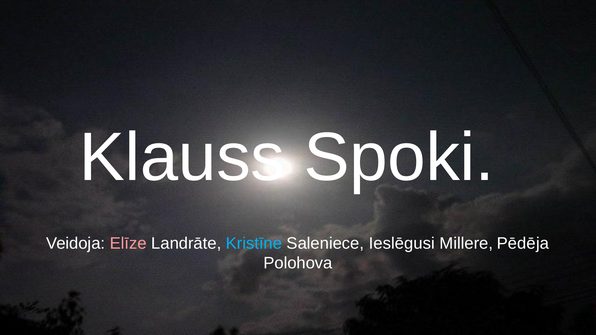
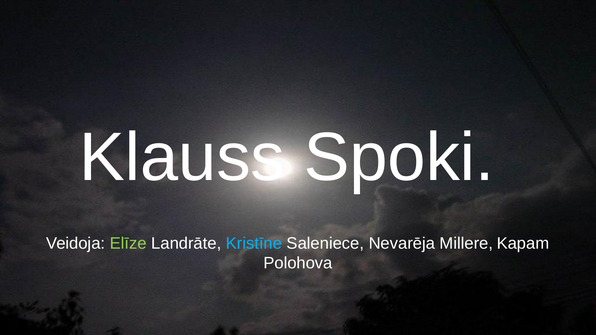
Elīze colour: pink -> light green (128, 244)
Ieslēgusi: Ieslēgusi -> Nevarēja (402, 244)
Pēdēja: Pēdēja -> Kapam (523, 244)
